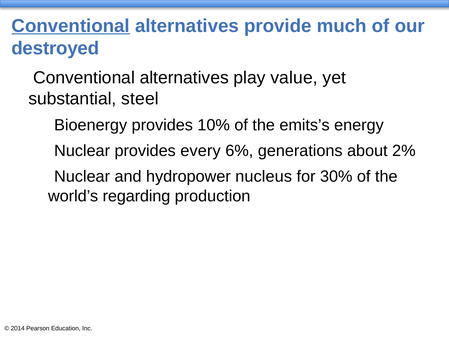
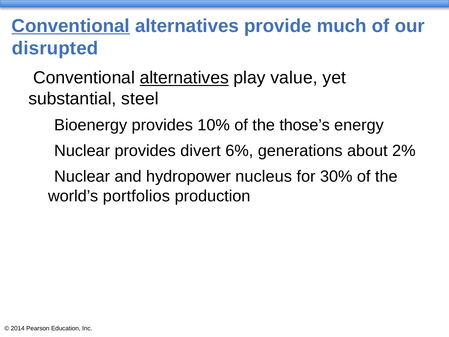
destroyed: destroyed -> disrupted (55, 48)
alternatives underline: none -> present (184, 78)
emits’s: emits’s -> those’s (305, 125)
every: every -> divert (201, 151)
regarding: regarding -> portfolios (136, 196)
